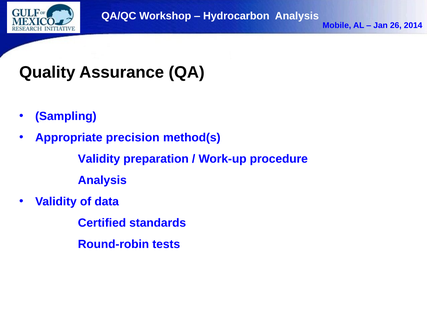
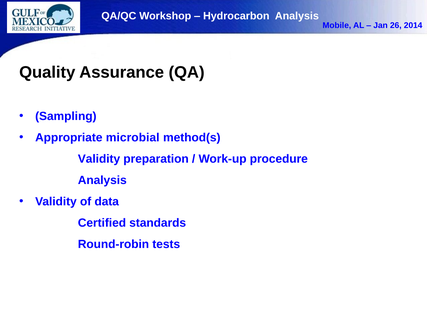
precision: precision -> microbial (133, 138)
